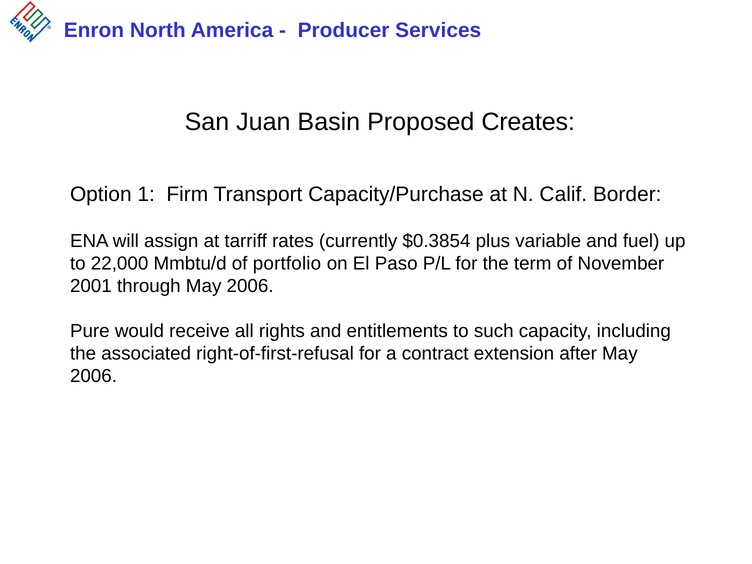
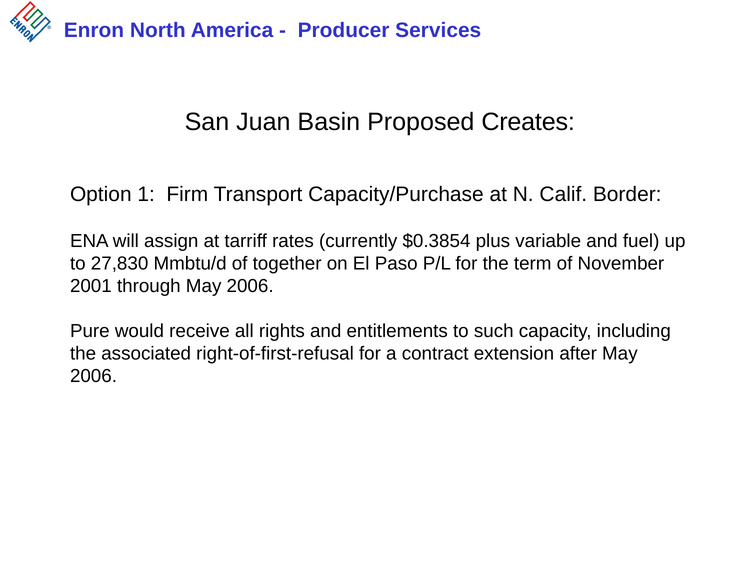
22,000: 22,000 -> 27,830 (120, 263)
portfolio: portfolio -> together (287, 263)
